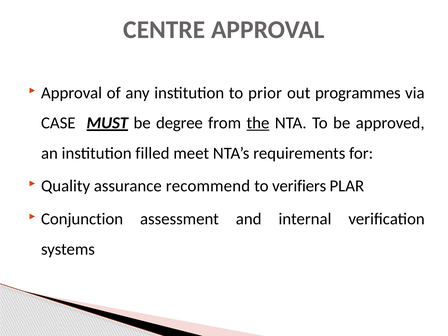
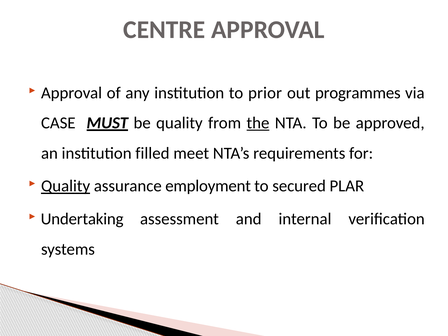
be degree: degree -> quality (179, 123)
Quality underline: none -> present (66, 186)
recommend: recommend -> employment (208, 186)
verifiers: verifiers -> secured (299, 186)
Conjunction: Conjunction -> Undertaking (82, 219)
